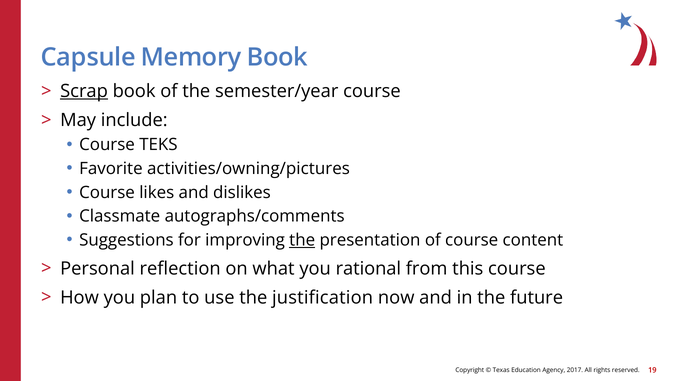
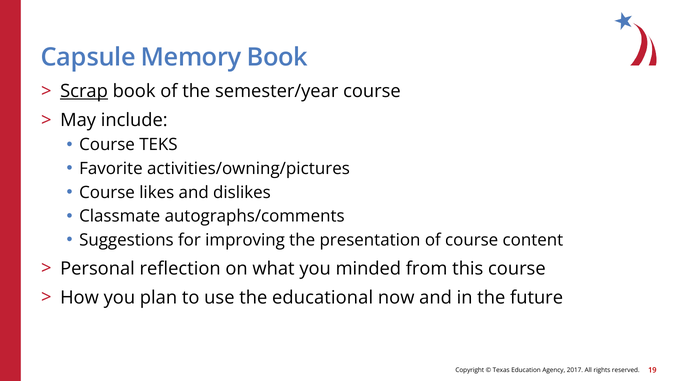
the underline: present -> none (302, 240)
rational: rational -> minded (368, 268)
justification: justification -> educational (323, 297)
